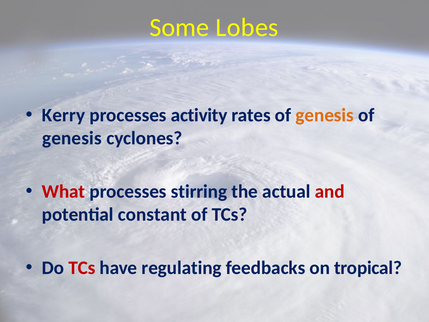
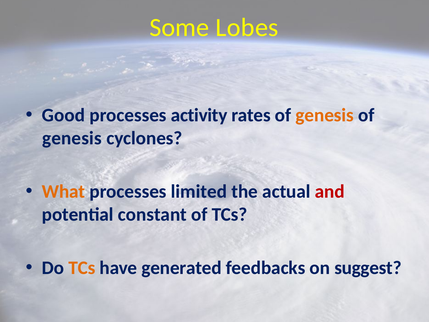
Kerry: Kerry -> Good (63, 115)
What colour: red -> orange (64, 191)
stirring: stirring -> limited (199, 191)
TCs colour: red -> orange (82, 268)
regulating: regulating -> generated (182, 268)
tropical: tropical -> suggest (368, 268)
